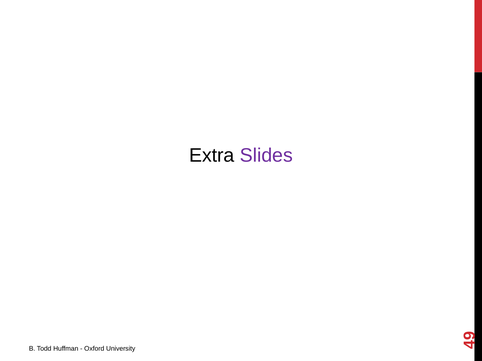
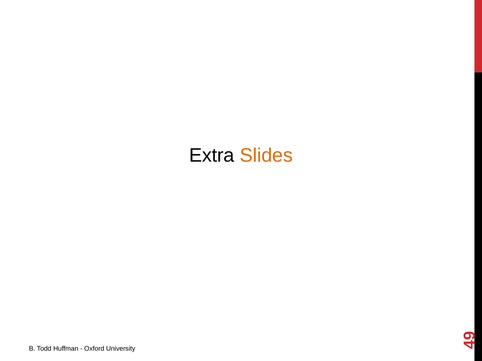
Slides colour: purple -> orange (266, 156)
